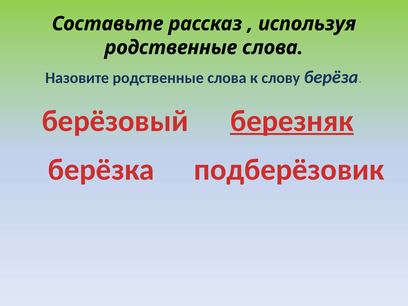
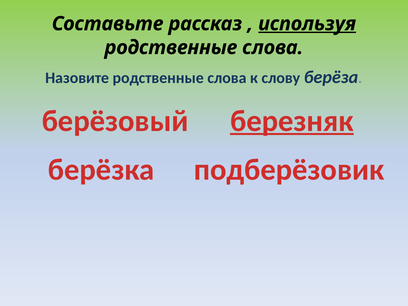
используя underline: none -> present (307, 24)
